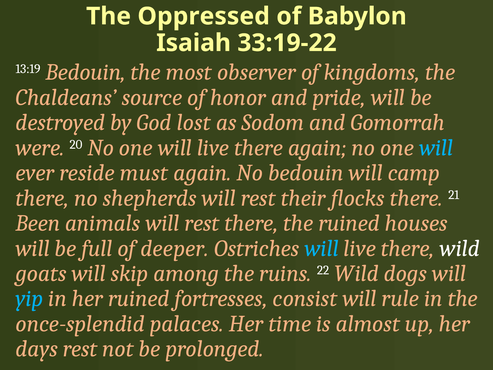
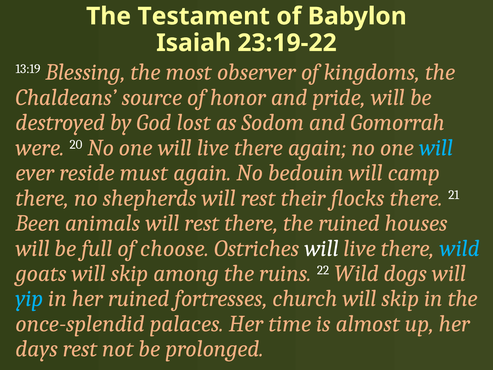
Oppressed: Oppressed -> Testament (204, 16)
33:19-22: 33:19-22 -> 23:19-22 (287, 43)
13:19 Bedouin: Bedouin -> Blessing (86, 72)
deeper: deeper -> choose (175, 248)
will colour: light blue -> white (322, 248)
wild colour: white -> light blue (460, 248)
consist: consist -> church (305, 298)
rule: rule -> skip (400, 298)
